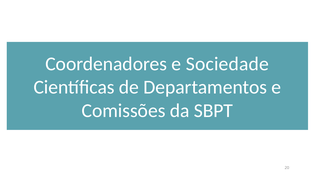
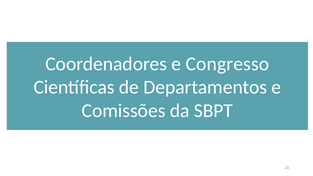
Sociedade: Sociedade -> Congresso (227, 64)
